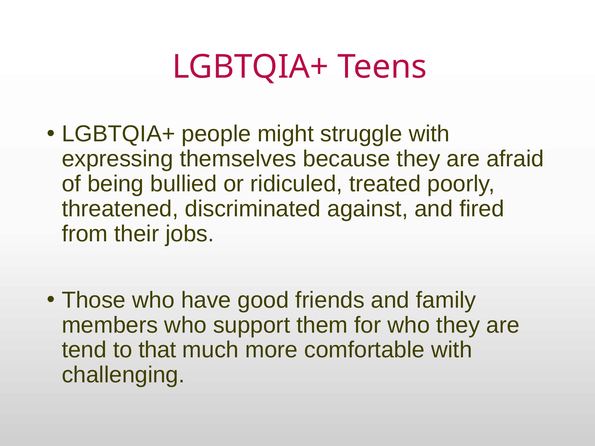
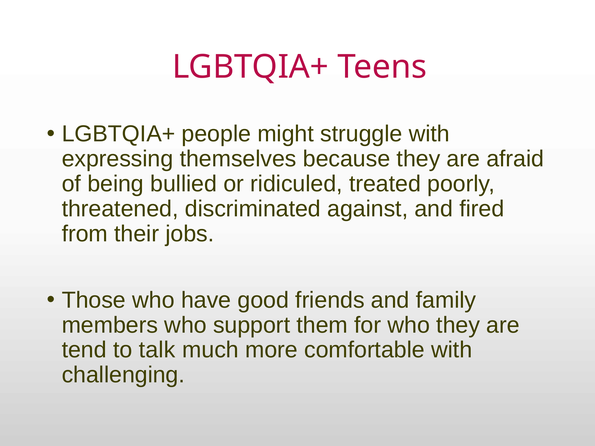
that: that -> talk (157, 350)
